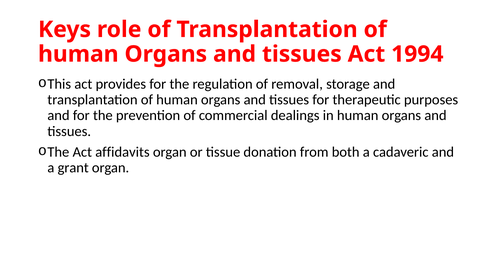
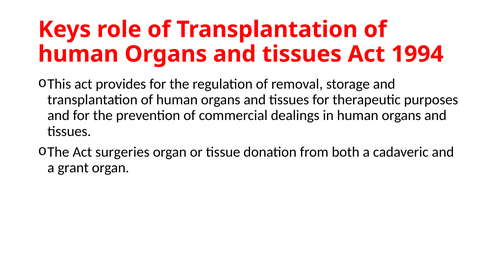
affidavits: affidavits -> surgeries (122, 152)
